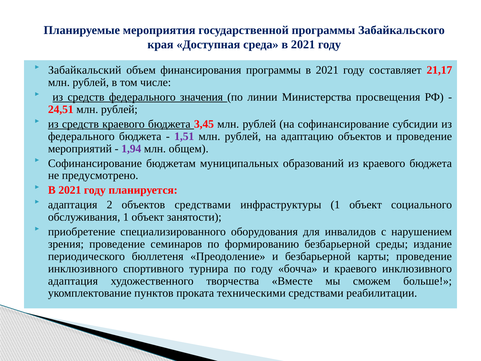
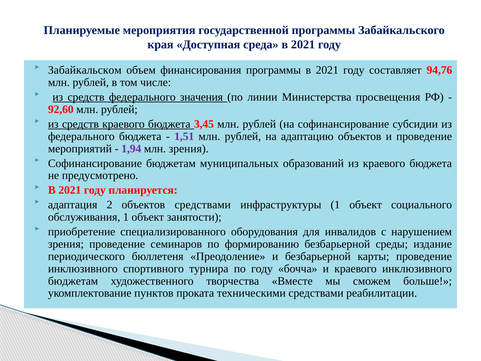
Забайкальский: Забайкальский -> Забайкальском (85, 70)
21,17: 21,17 -> 94,76 (439, 70)
24,51: 24,51 -> 92,60 (61, 109)
млн общем: общем -> зрения (189, 149)
адаптация: адаптация -> бюджетам (73, 281)
